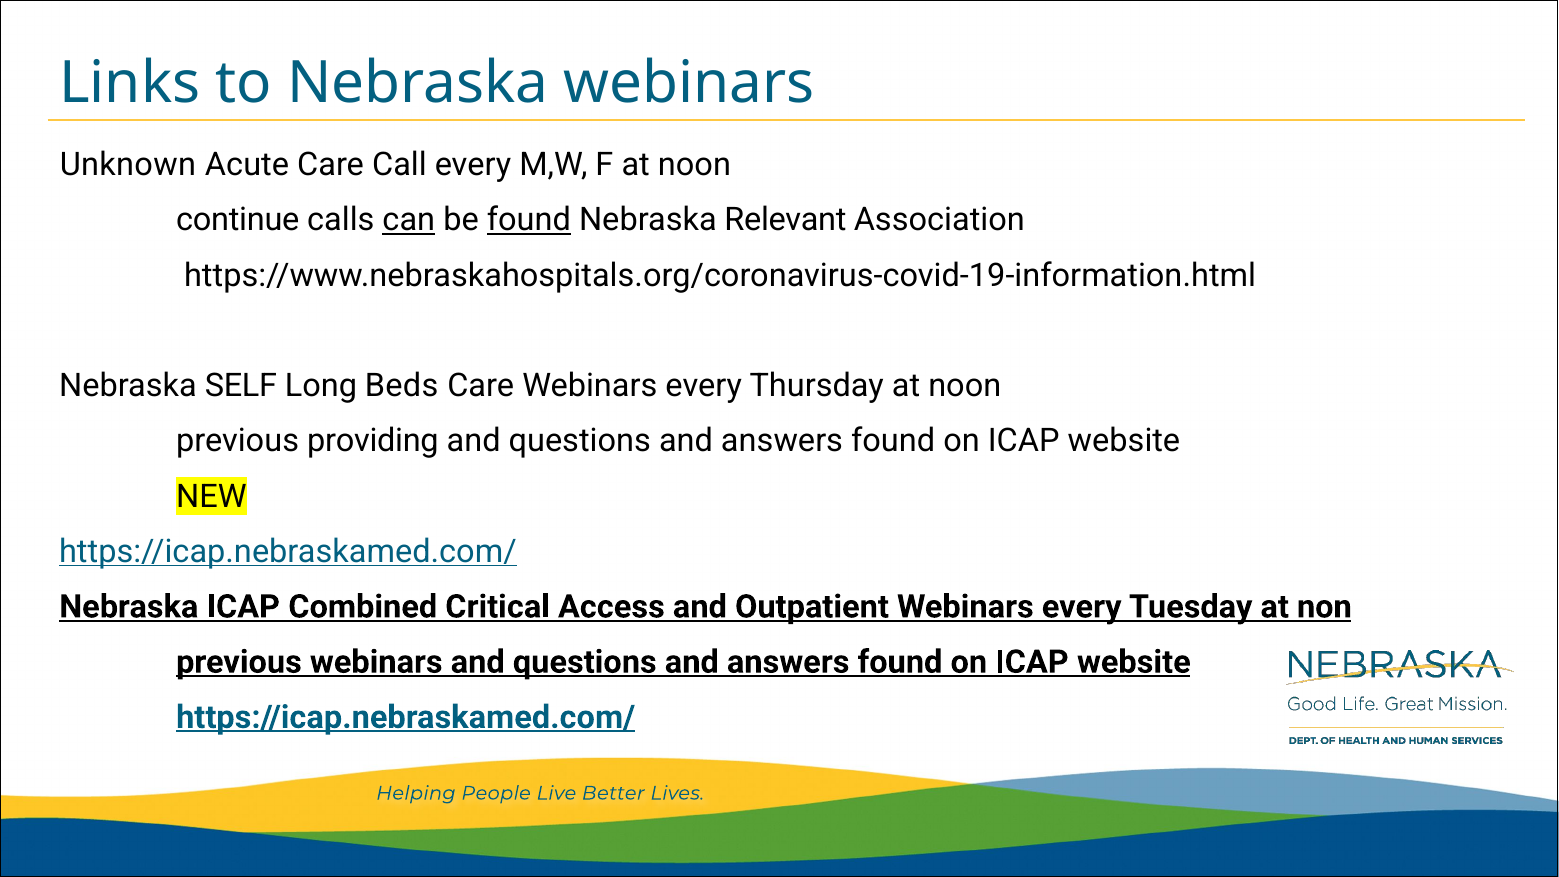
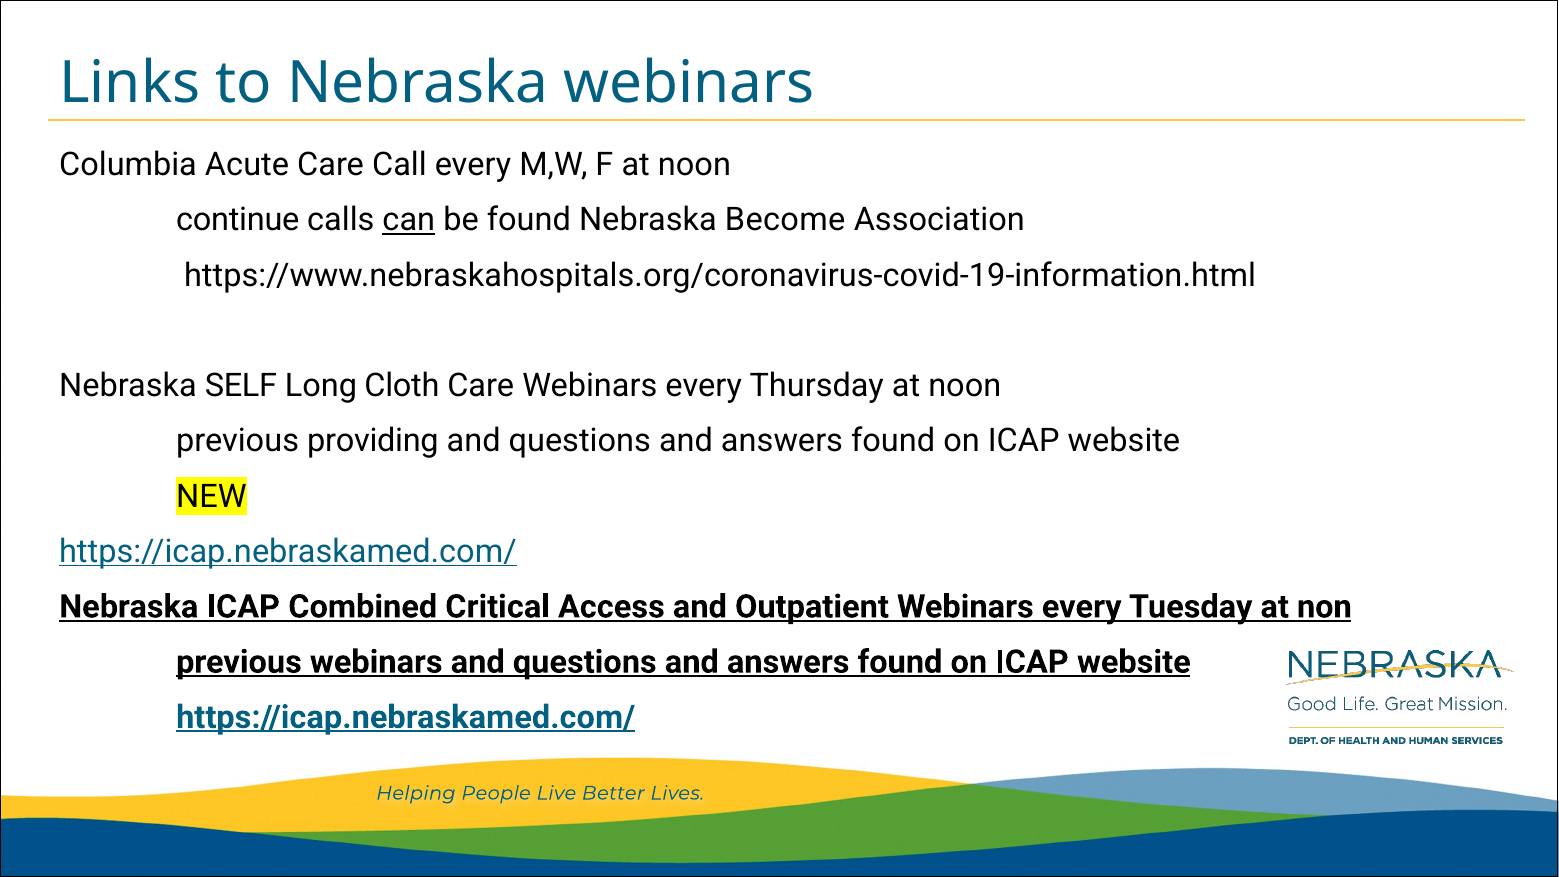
Unknown: Unknown -> Columbia (128, 165)
found underline: present -> none (529, 220)
Relevant: Relevant -> Become (785, 220)
Beds: Beds -> Cloth (402, 386)
